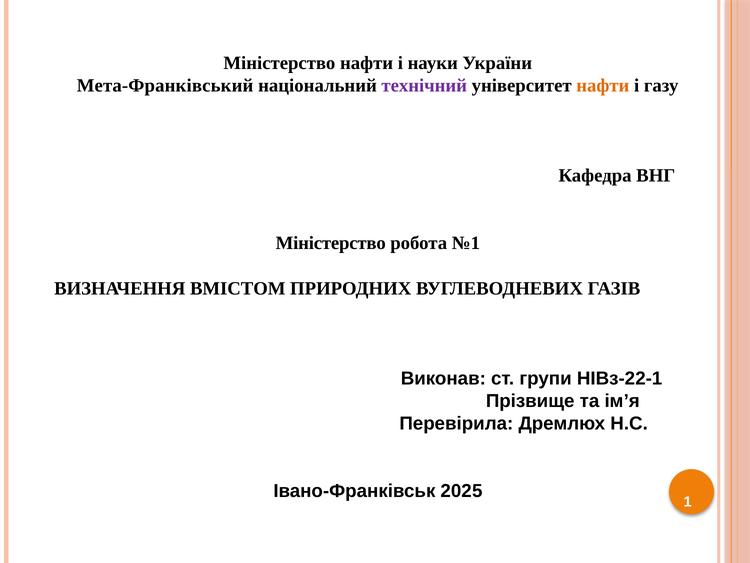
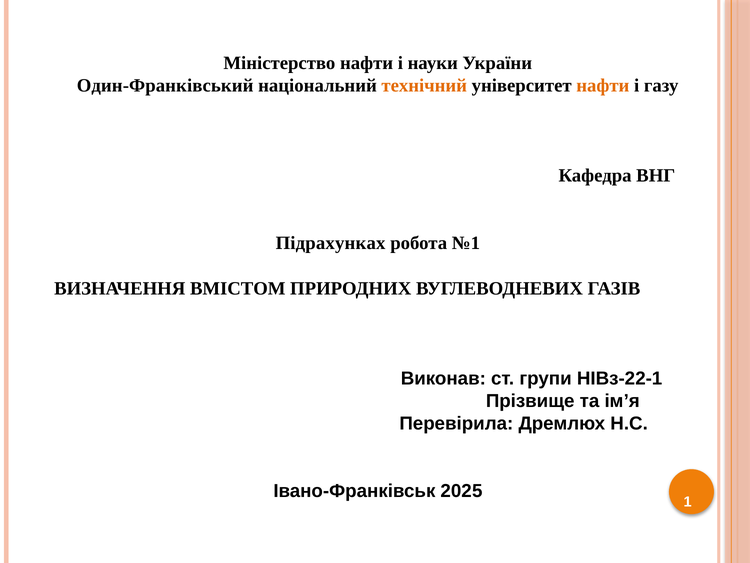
Мета-Франківський: Мета-Франківський -> Один-Франківський (165, 86)
технічний colour: purple -> orange (424, 86)
Міністерство: Міністерство -> Підрахунках (331, 243)
